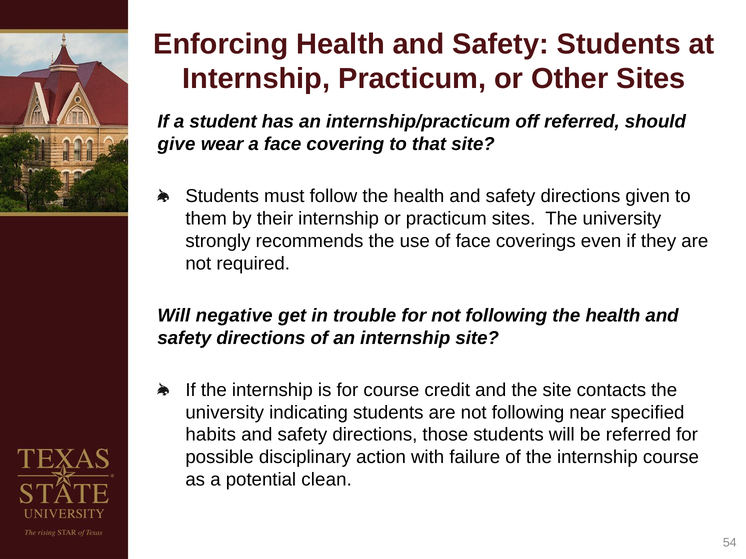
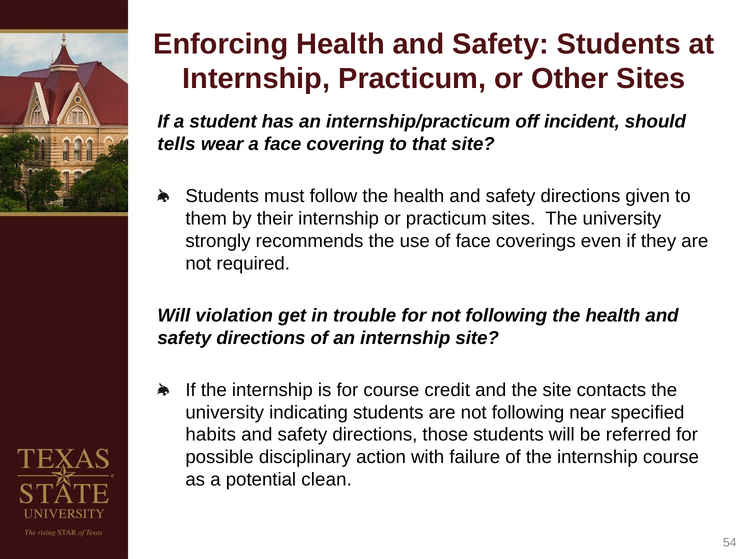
off referred: referred -> incident (582, 122)
give: give -> tells (176, 144)
negative: negative -> violation (234, 316)
